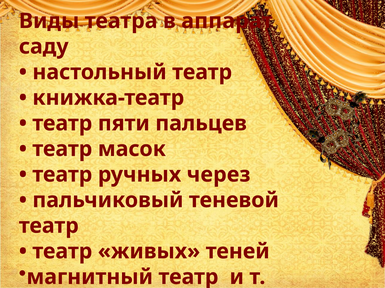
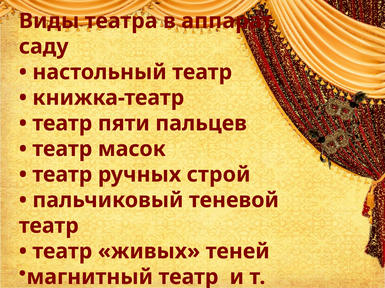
через: через -> строй (219, 175)
